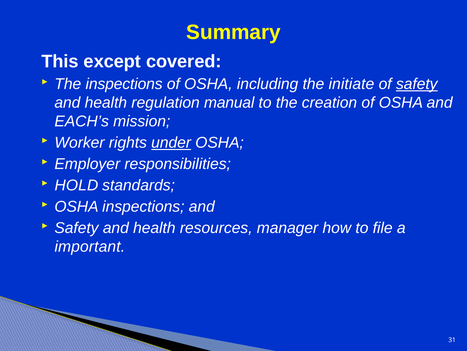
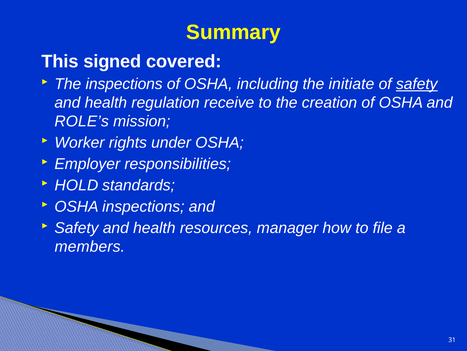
except: except -> signed (112, 61)
manual: manual -> receive (229, 103)
EACH’s: EACH’s -> ROLE’s (82, 121)
under underline: present -> none (171, 142)
important: important -> members (90, 246)
